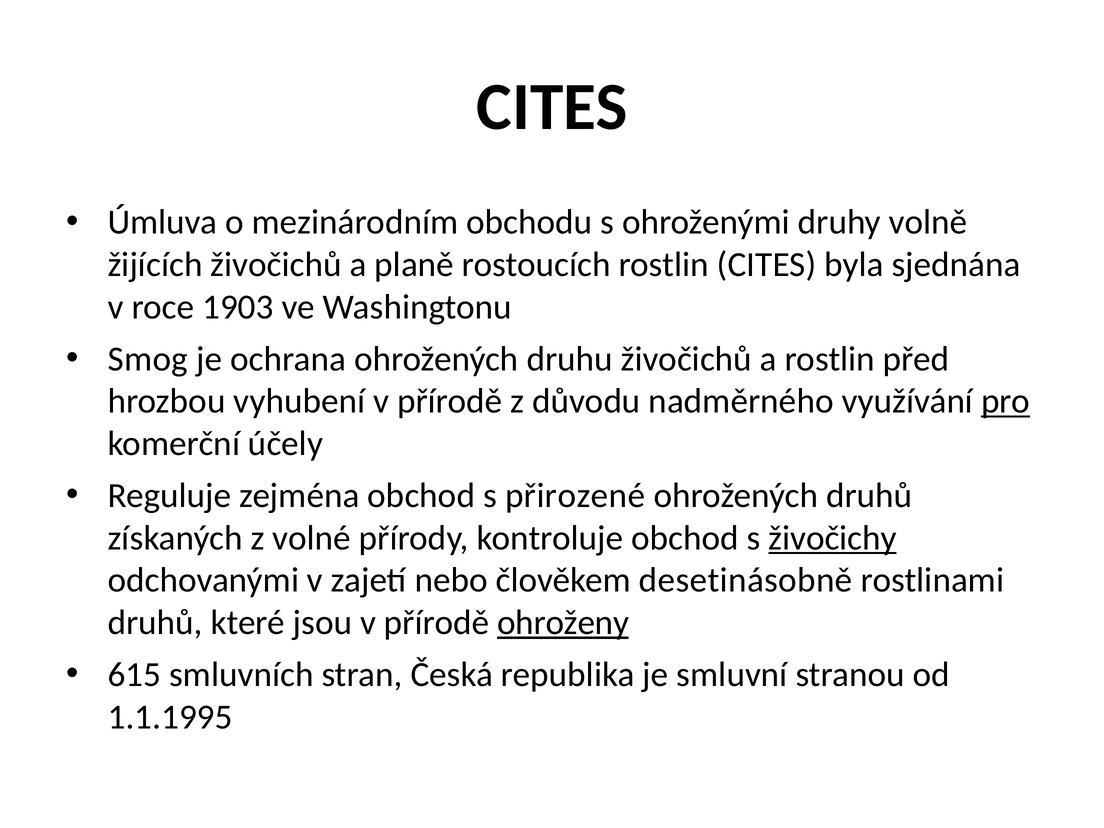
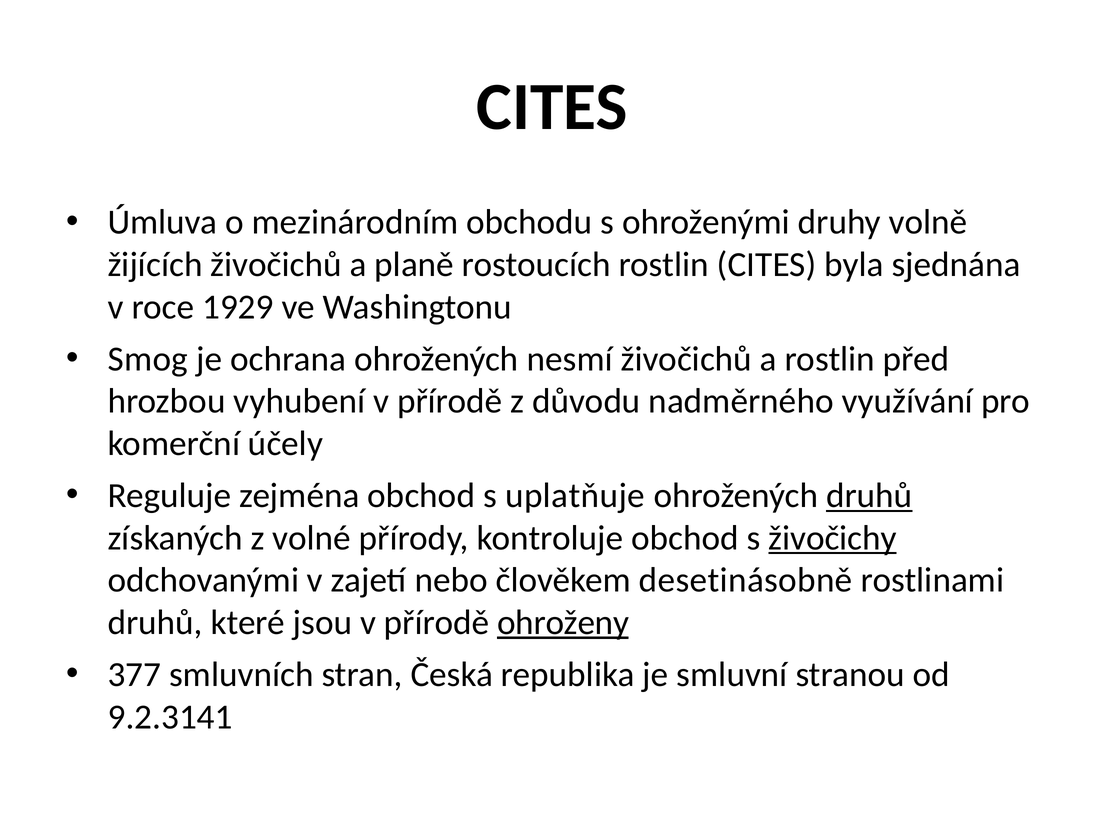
1903: 1903 -> 1929 (238, 307)
druhu: druhu -> nesmí (570, 359)
pro underline: present -> none (1006, 401)
přirozené: přirozené -> uplatňuje (575, 496)
druhů underline: none -> present (869, 496)
615: 615 -> 377 (134, 675)
1.1.1995: 1.1.1995 -> 9.2.3141 (170, 717)
